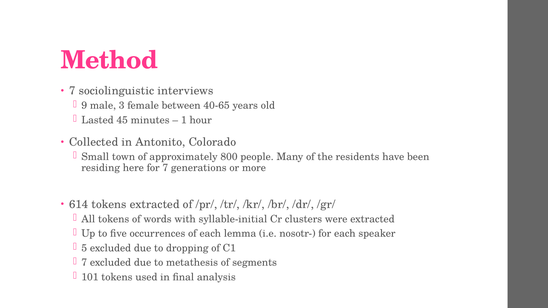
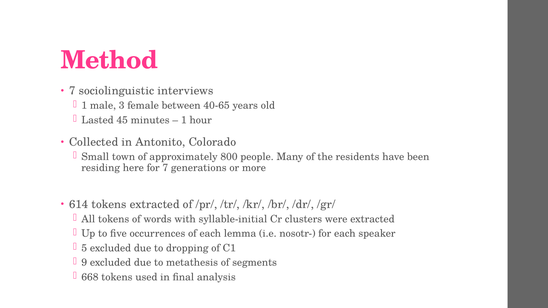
9: 9 -> 1 (84, 106)
7: 7 -> 9 (84, 263)
101: 101 -> 668 (90, 277)
